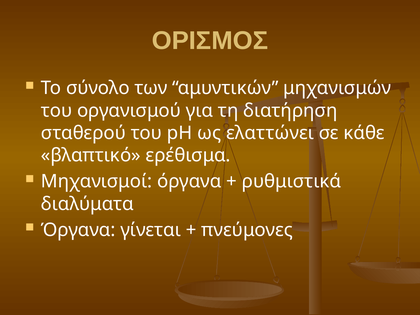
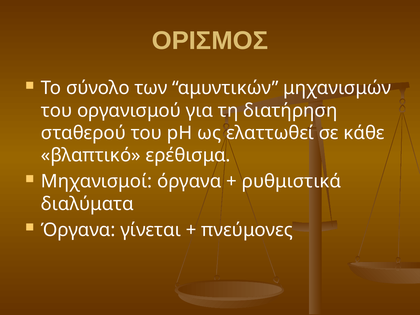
ελαττώνει: ελαττώνει -> ελαττωθεί (270, 133)
